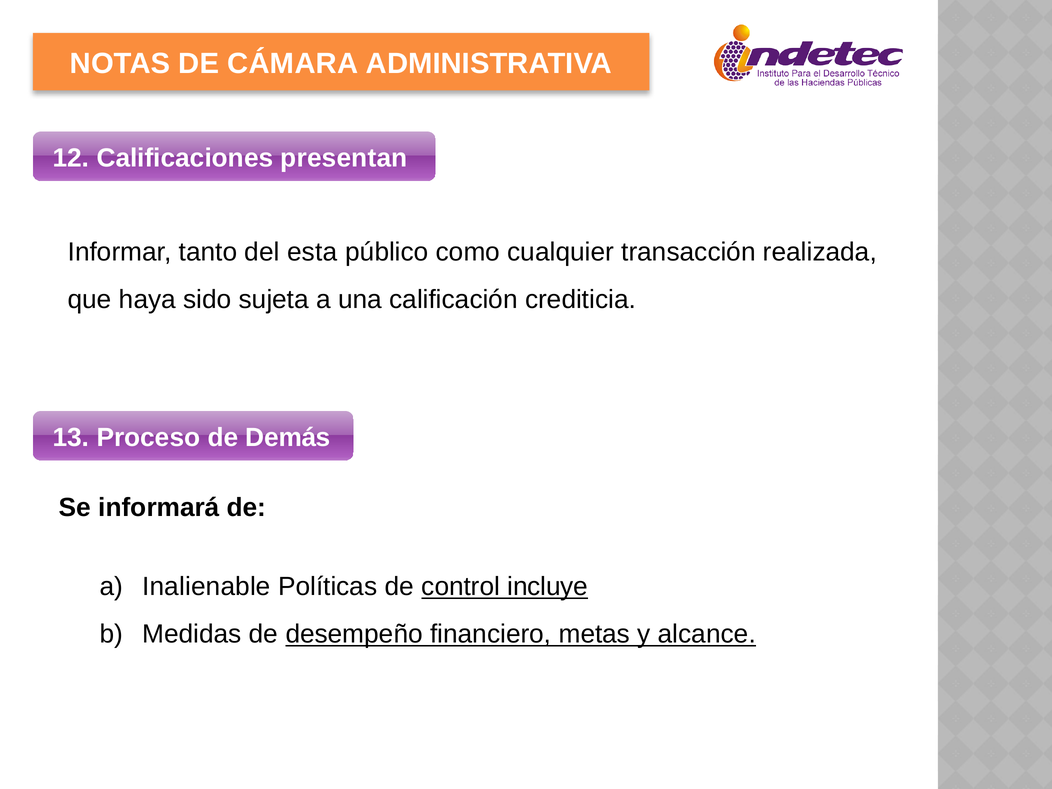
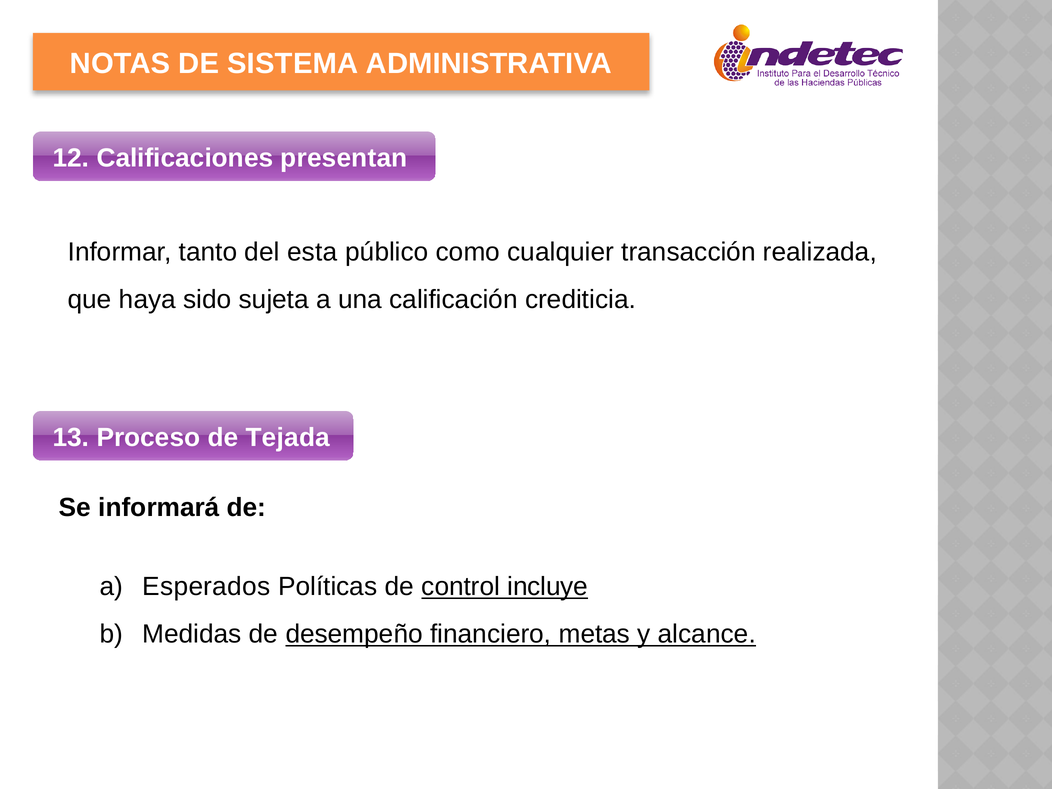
CÁMARA: CÁMARA -> SISTEMA (293, 64)
Demás: Demás -> Tejada (288, 437)
Inalienable: Inalienable -> Esperados (206, 587)
